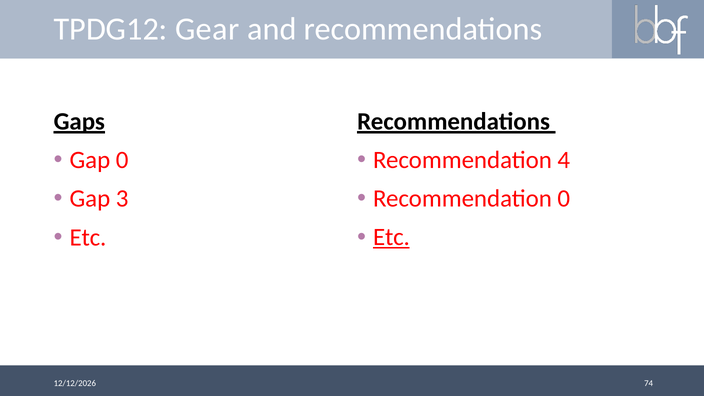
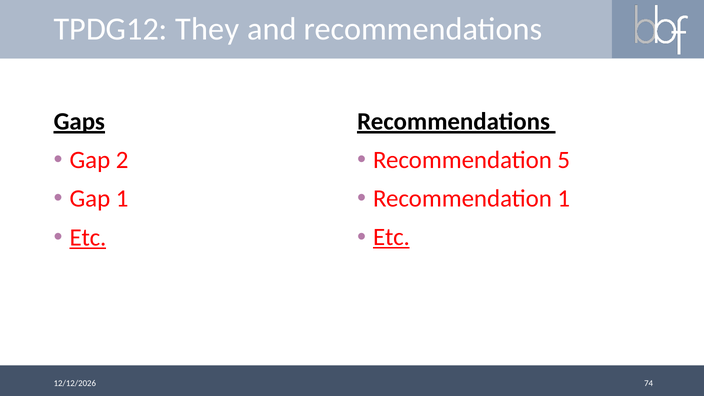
Gear: Gear -> They (207, 29)
Gap 0: 0 -> 2 (122, 160)
4: 4 -> 5 (564, 160)
Gap 3: 3 -> 1 (122, 199)
Recommendation 0: 0 -> 1 (564, 199)
Etc underline: none -> present (88, 237)
